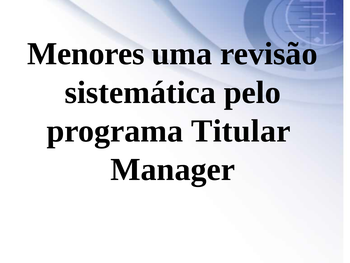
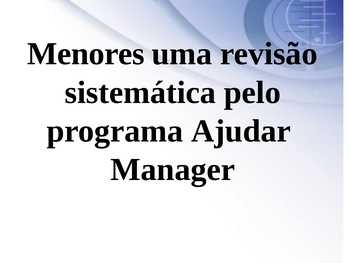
Titular: Titular -> Ajudar (241, 131)
